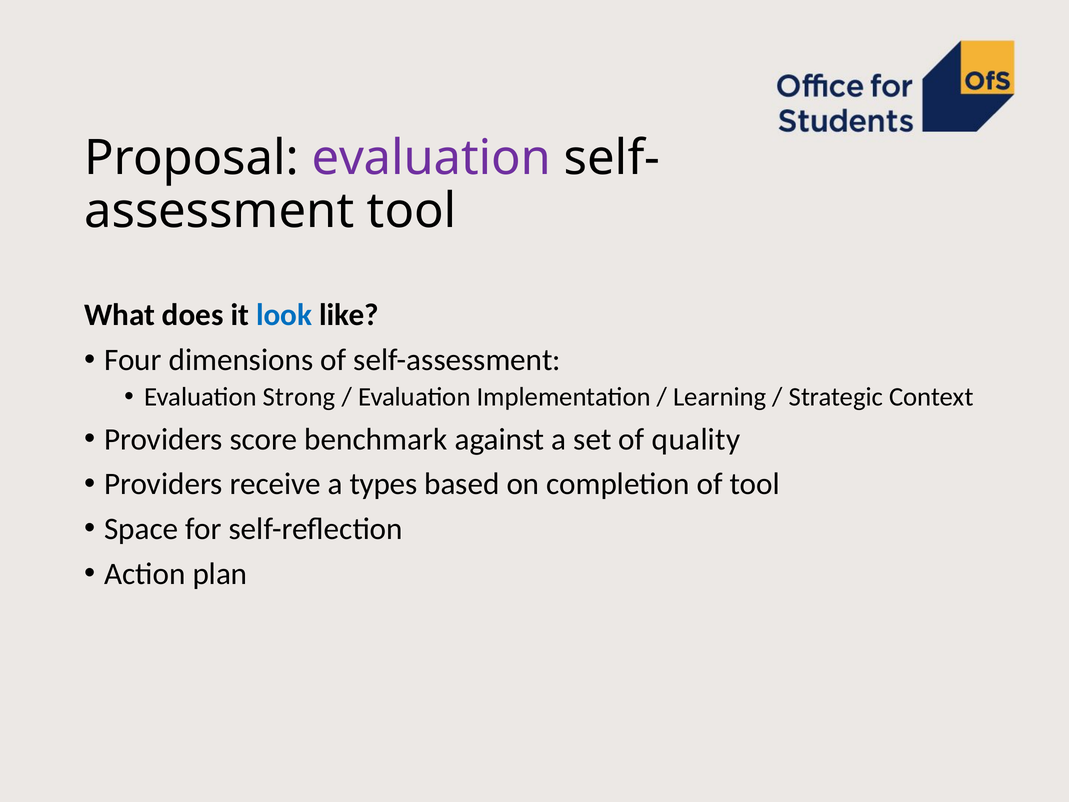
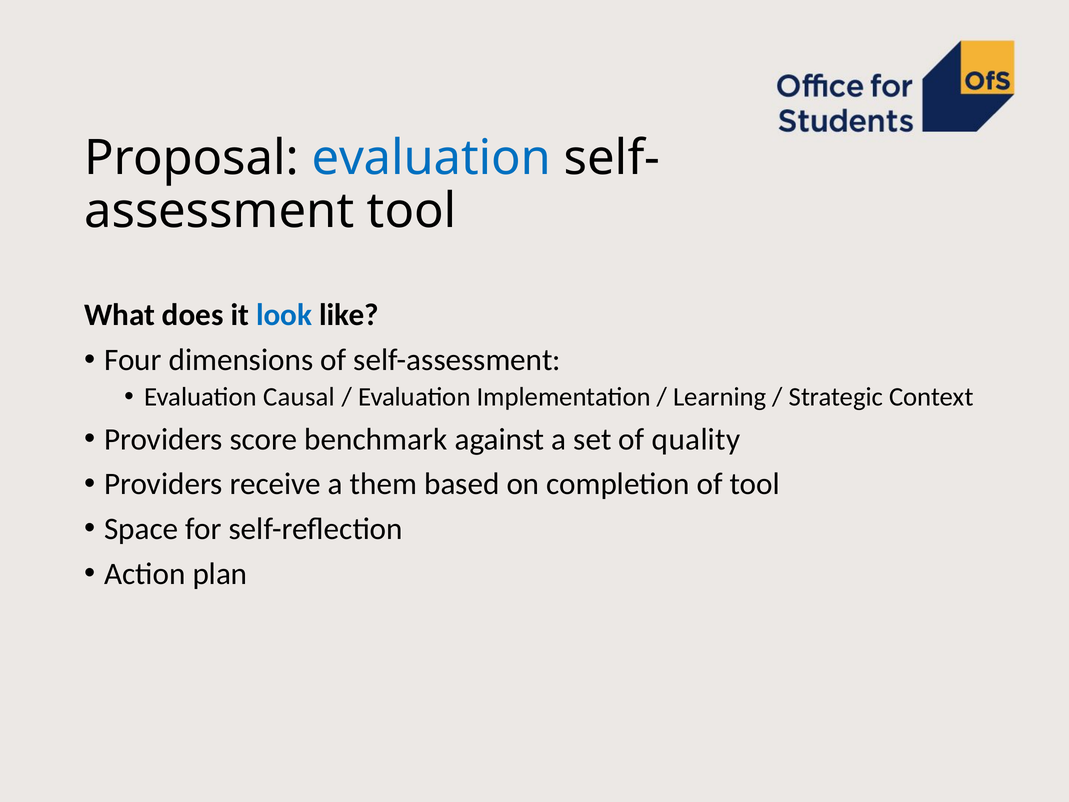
evaluation colour: purple -> blue (431, 158)
Strong: Strong -> Causal (299, 397)
types: types -> them (383, 484)
